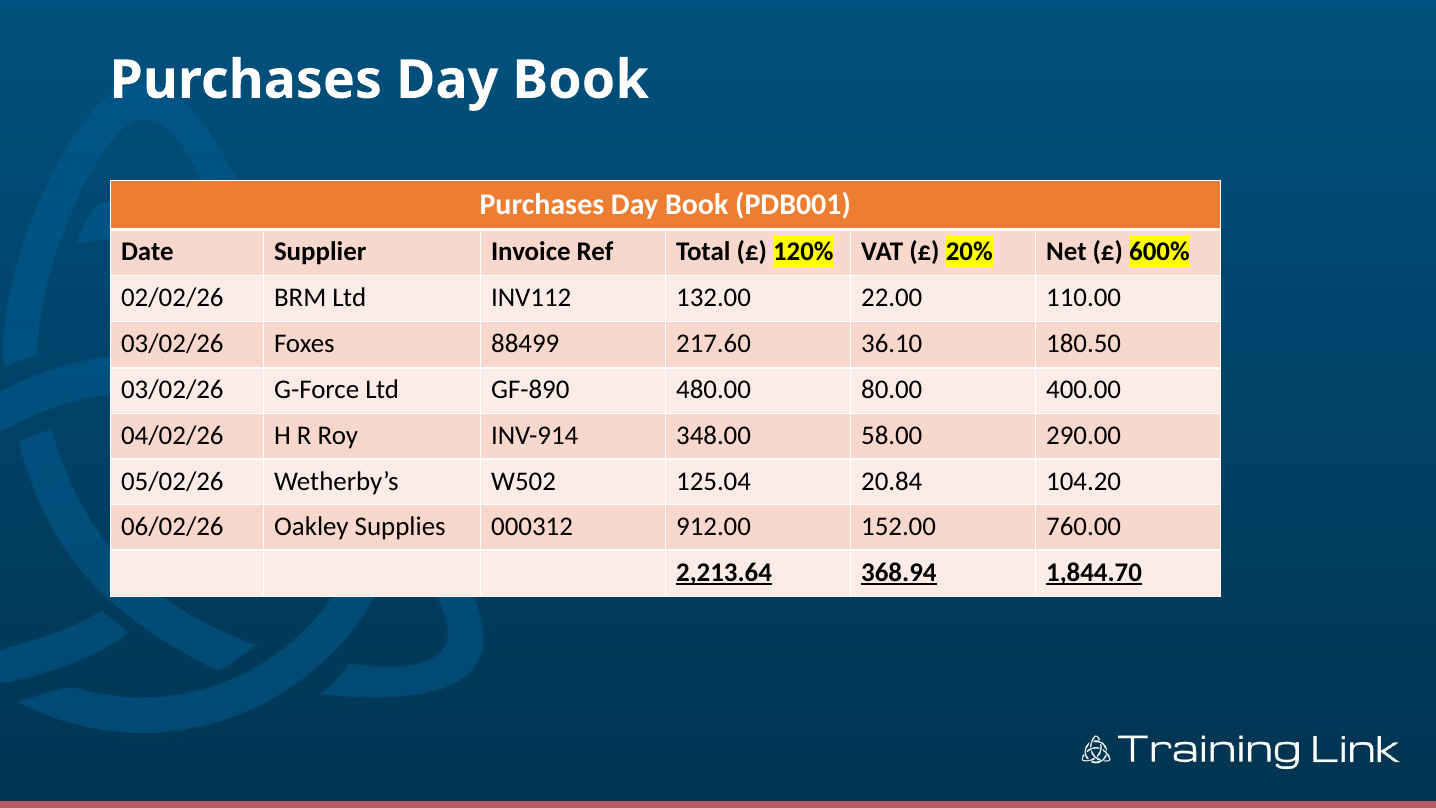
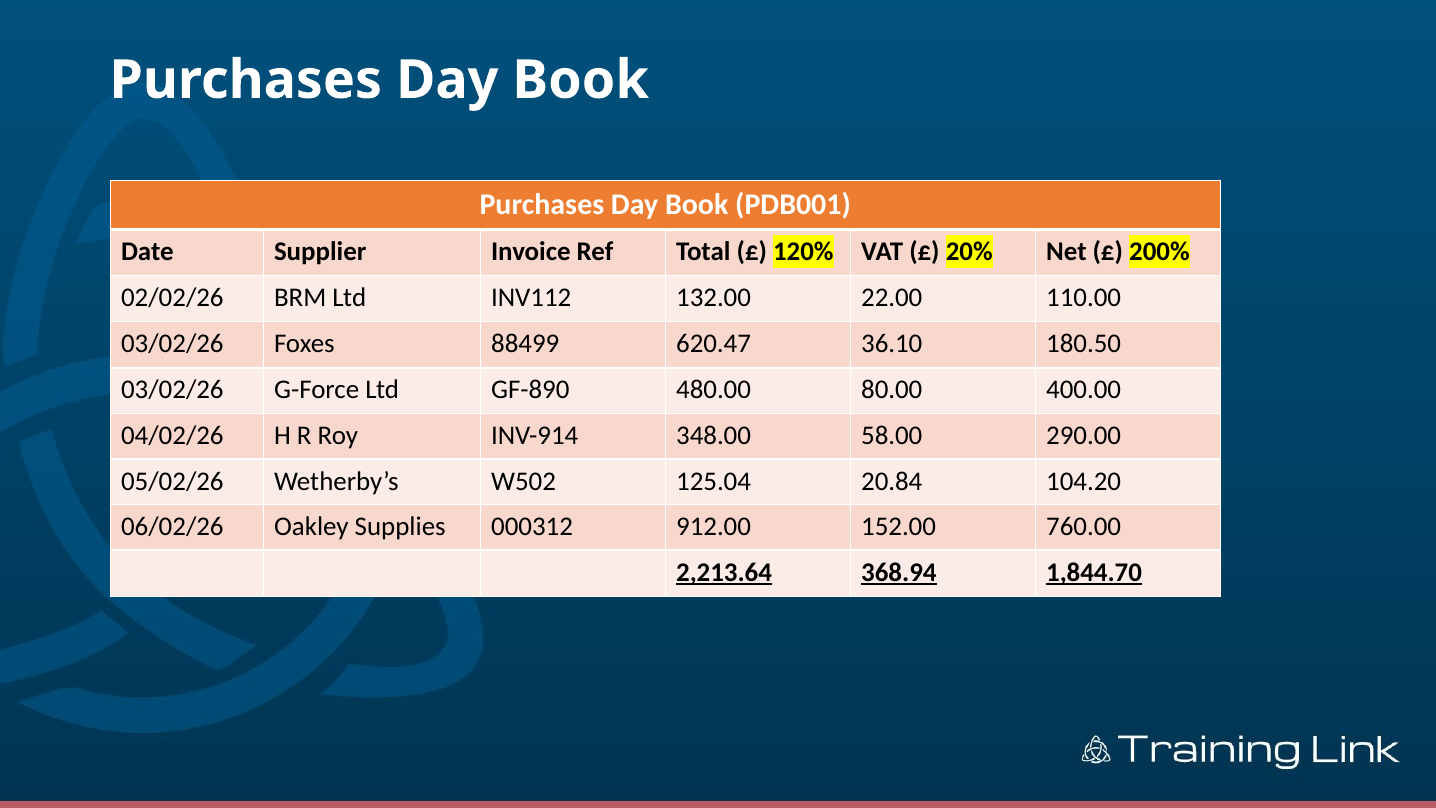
600%: 600% -> 200% (1159, 252)
217.60: 217.60 -> 620.47 (714, 344)
